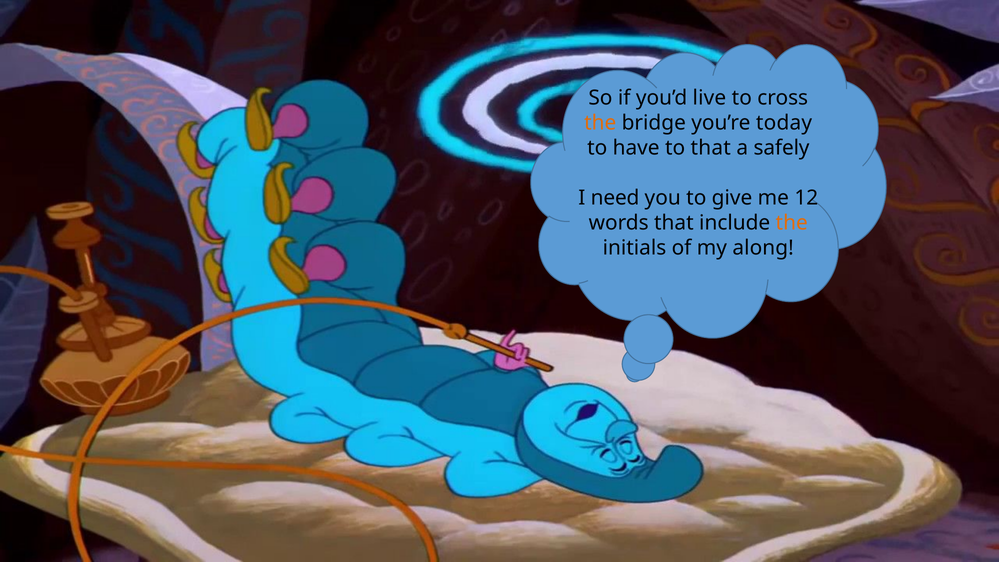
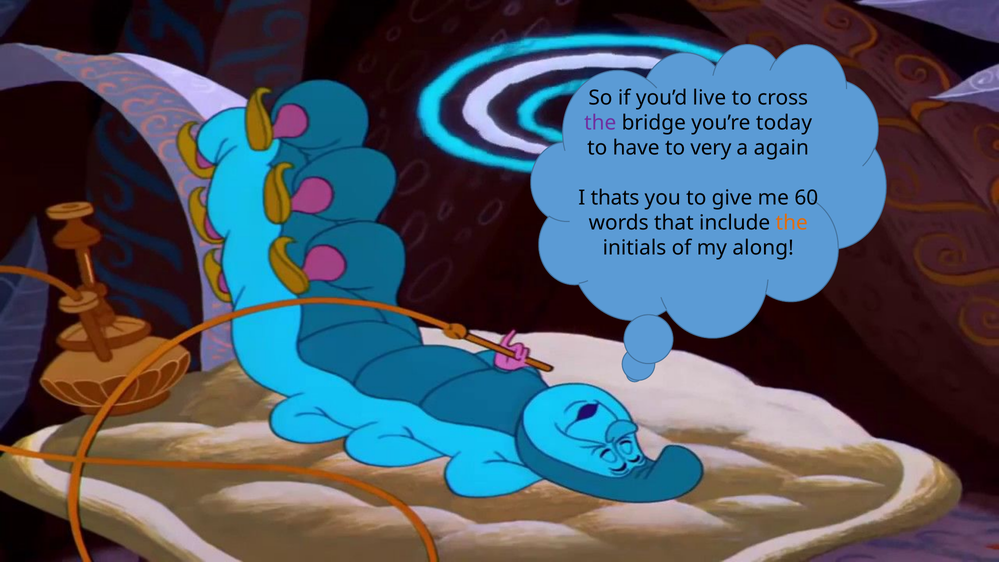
the colour: orange -> purple (600, 123)
to that: that -> very (711, 148)
safely: safely -> again (781, 148)
need: need -> thats (615, 198)
12: 12 -> 60 (806, 198)
